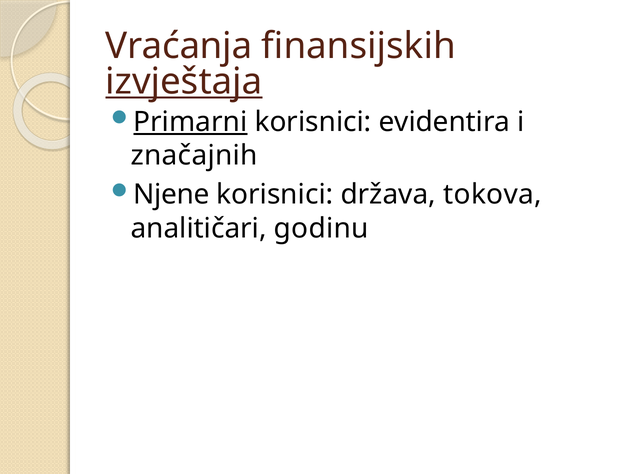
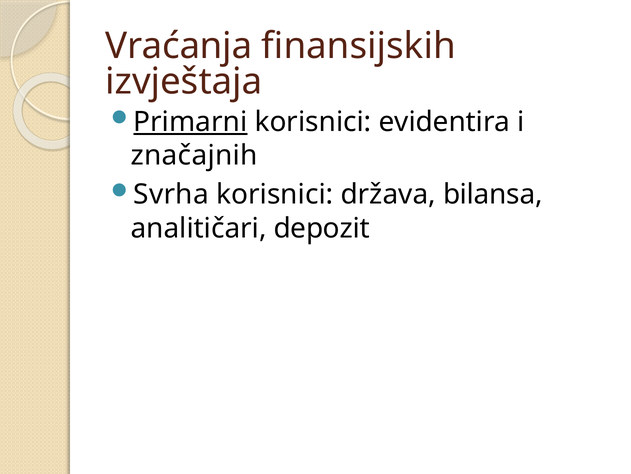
izvještaja underline: present -> none (184, 82)
Njene: Njene -> Svrha (171, 194)
tokova: tokova -> bilansa (493, 194)
godinu: godinu -> depozit (322, 228)
